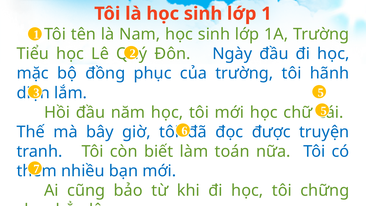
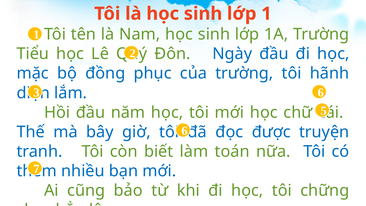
5: 5 -> 6 (321, 92)
